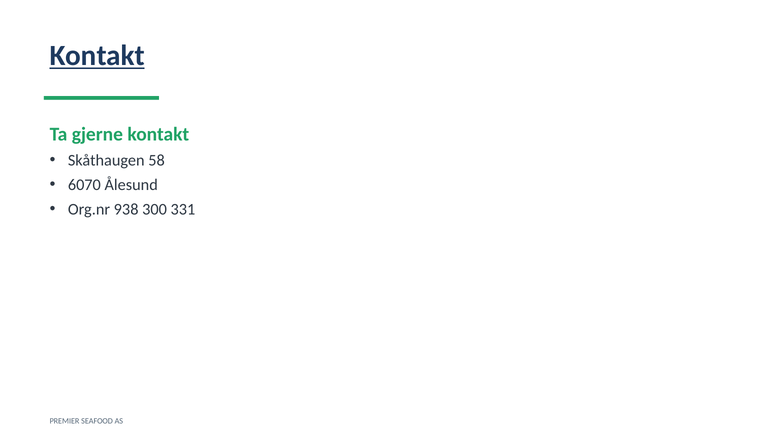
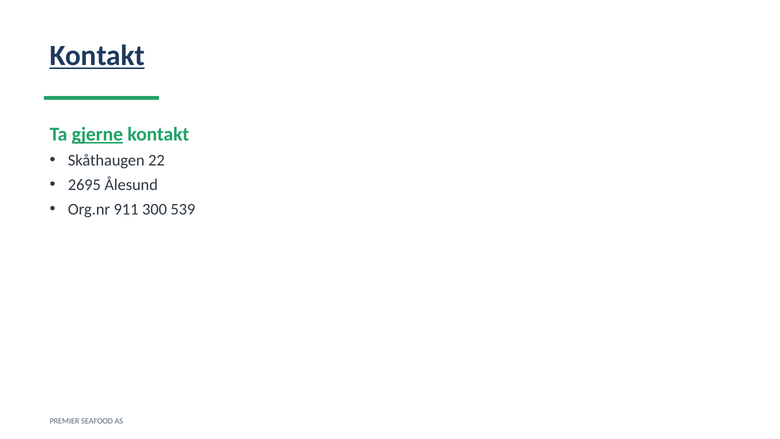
gjerne underline: none -> present (97, 134)
58: 58 -> 22 (157, 160)
6070: 6070 -> 2695 (84, 185)
938: 938 -> 911 (126, 209)
331: 331 -> 539 (183, 209)
